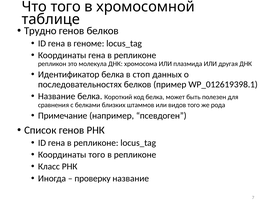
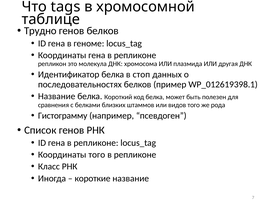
Что того: того -> tags (66, 7)
Примечание: Примечание -> Гистограмму (63, 116)
проверку: проверку -> короткие (93, 178)
